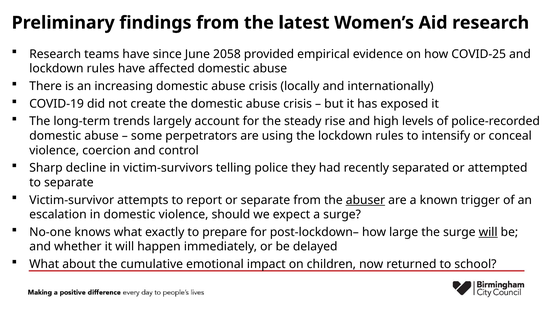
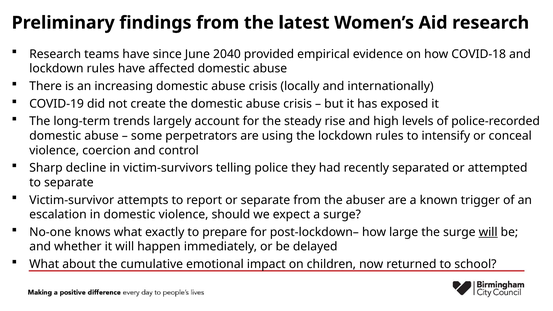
2058: 2058 -> 2040 (227, 54)
COVID-25: COVID-25 -> COVID-18 (479, 54)
abuser underline: present -> none (365, 200)
